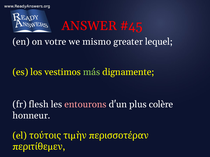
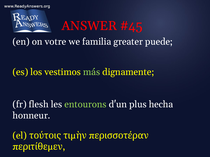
mismo: mismo -> familia (97, 42)
lequel: lequel -> puede (159, 42)
entourons colour: pink -> light green (85, 105)
colère: colère -> hecha (161, 105)
